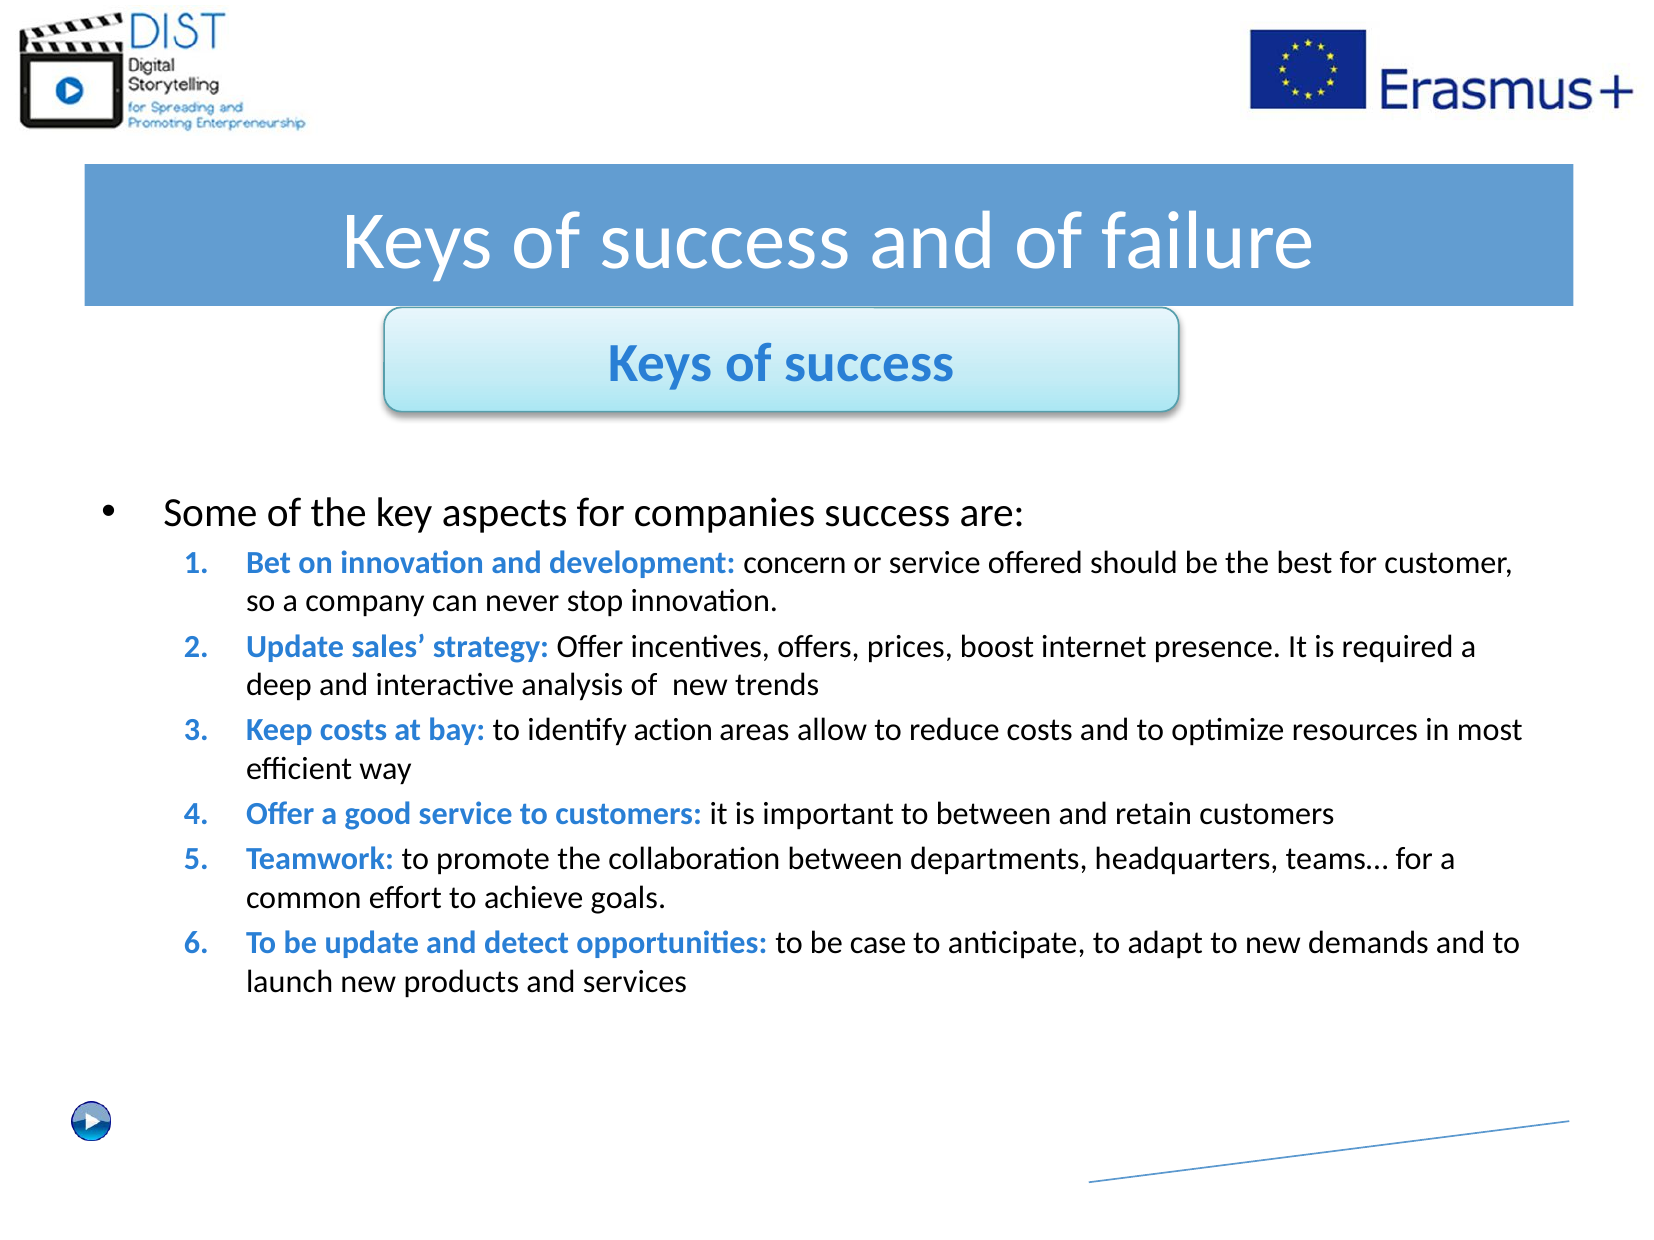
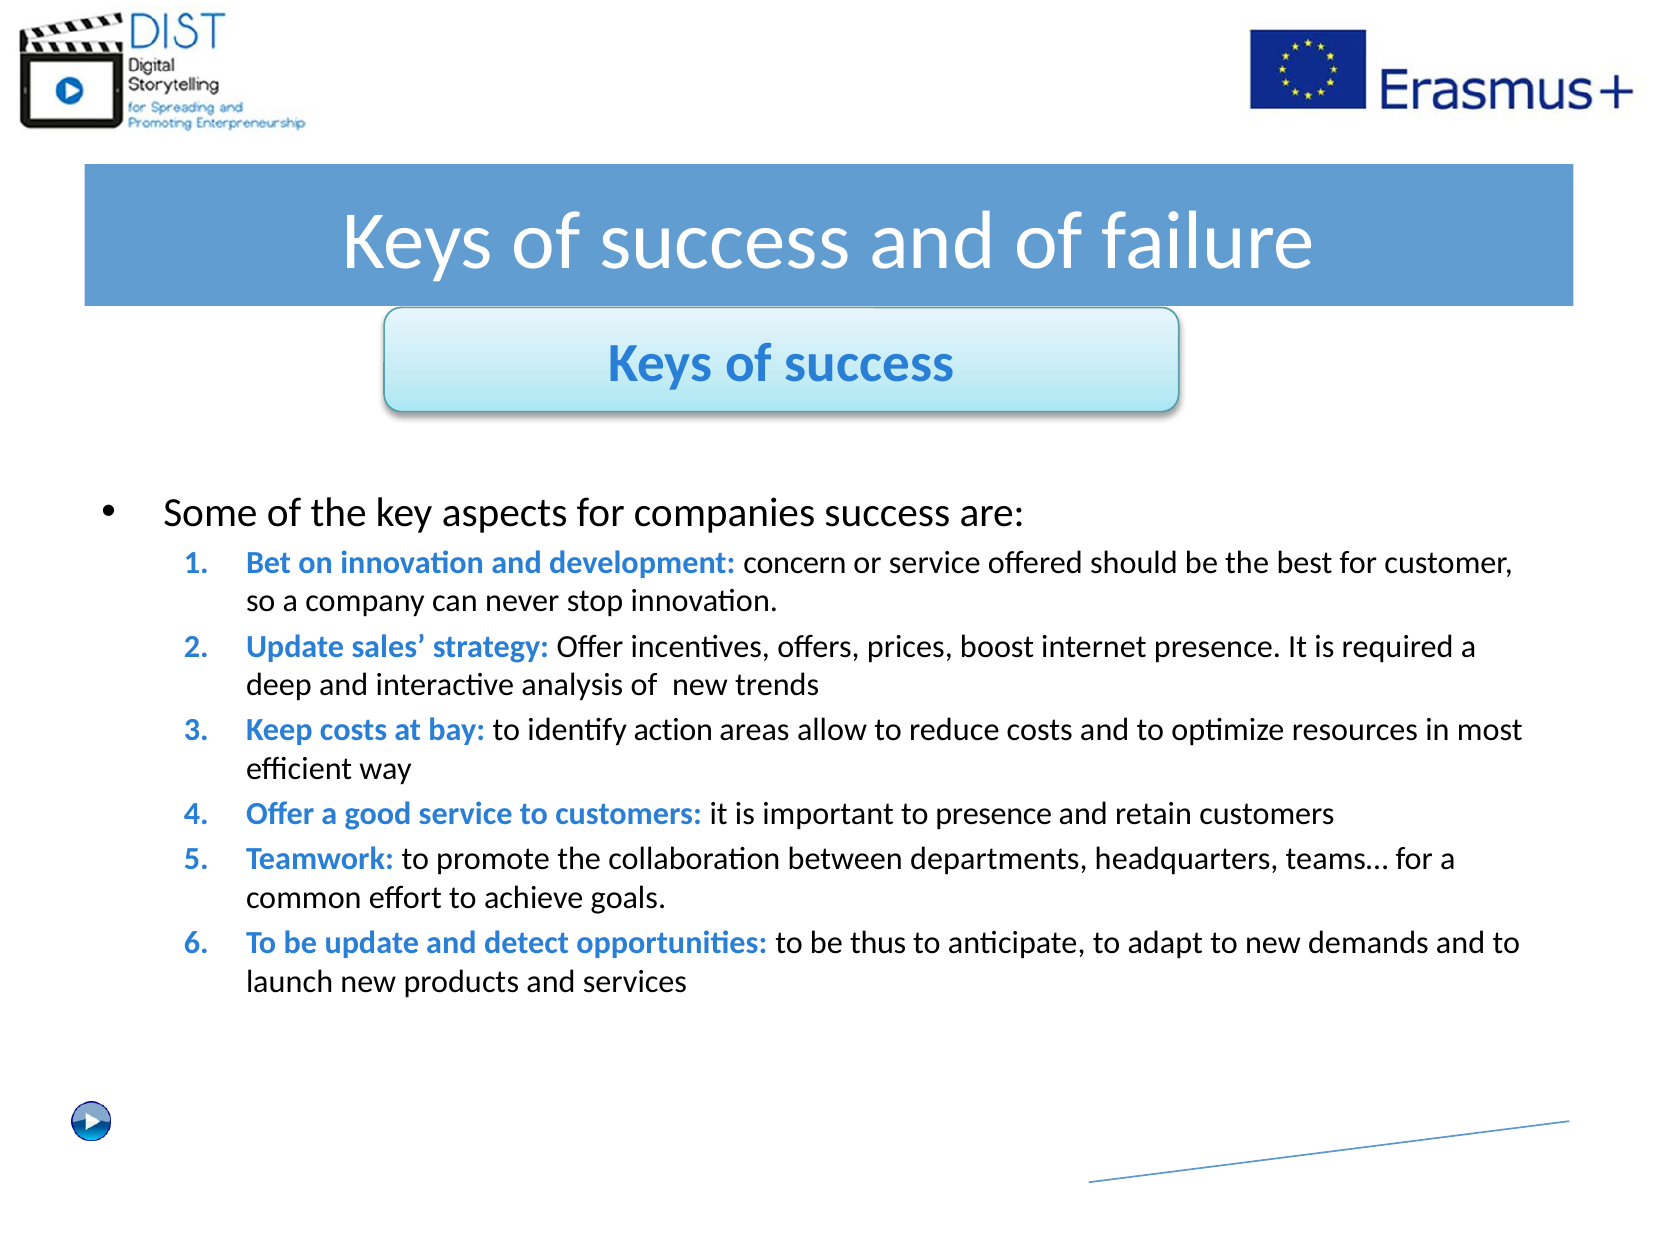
to between: between -> presence (994, 814)
case: case -> thus (878, 943)
